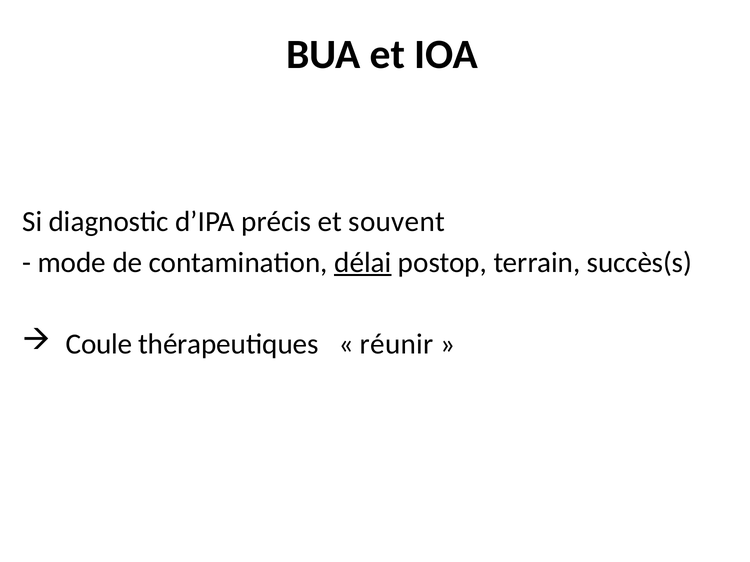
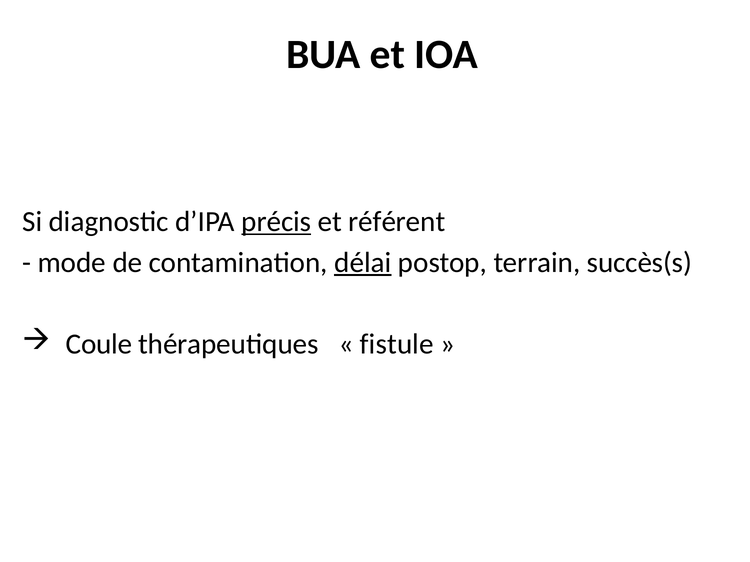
précis underline: none -> present (276, 222)
souvent: souvent -> référent (397, 222)
réunir: réunir -> fistule (397, 344)
